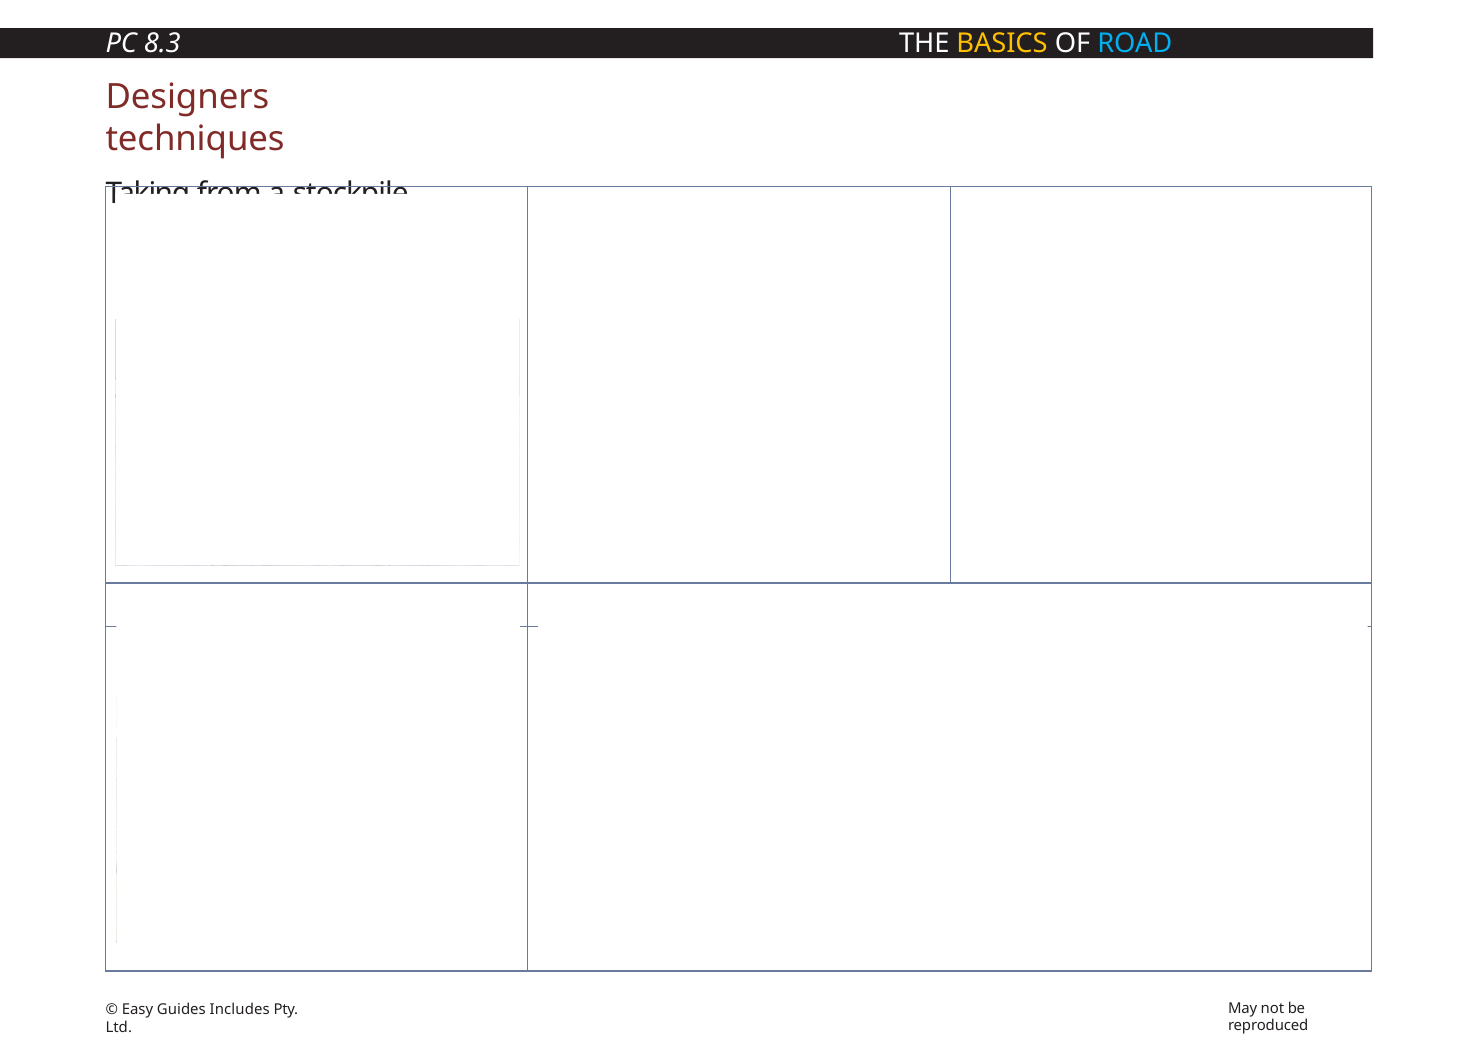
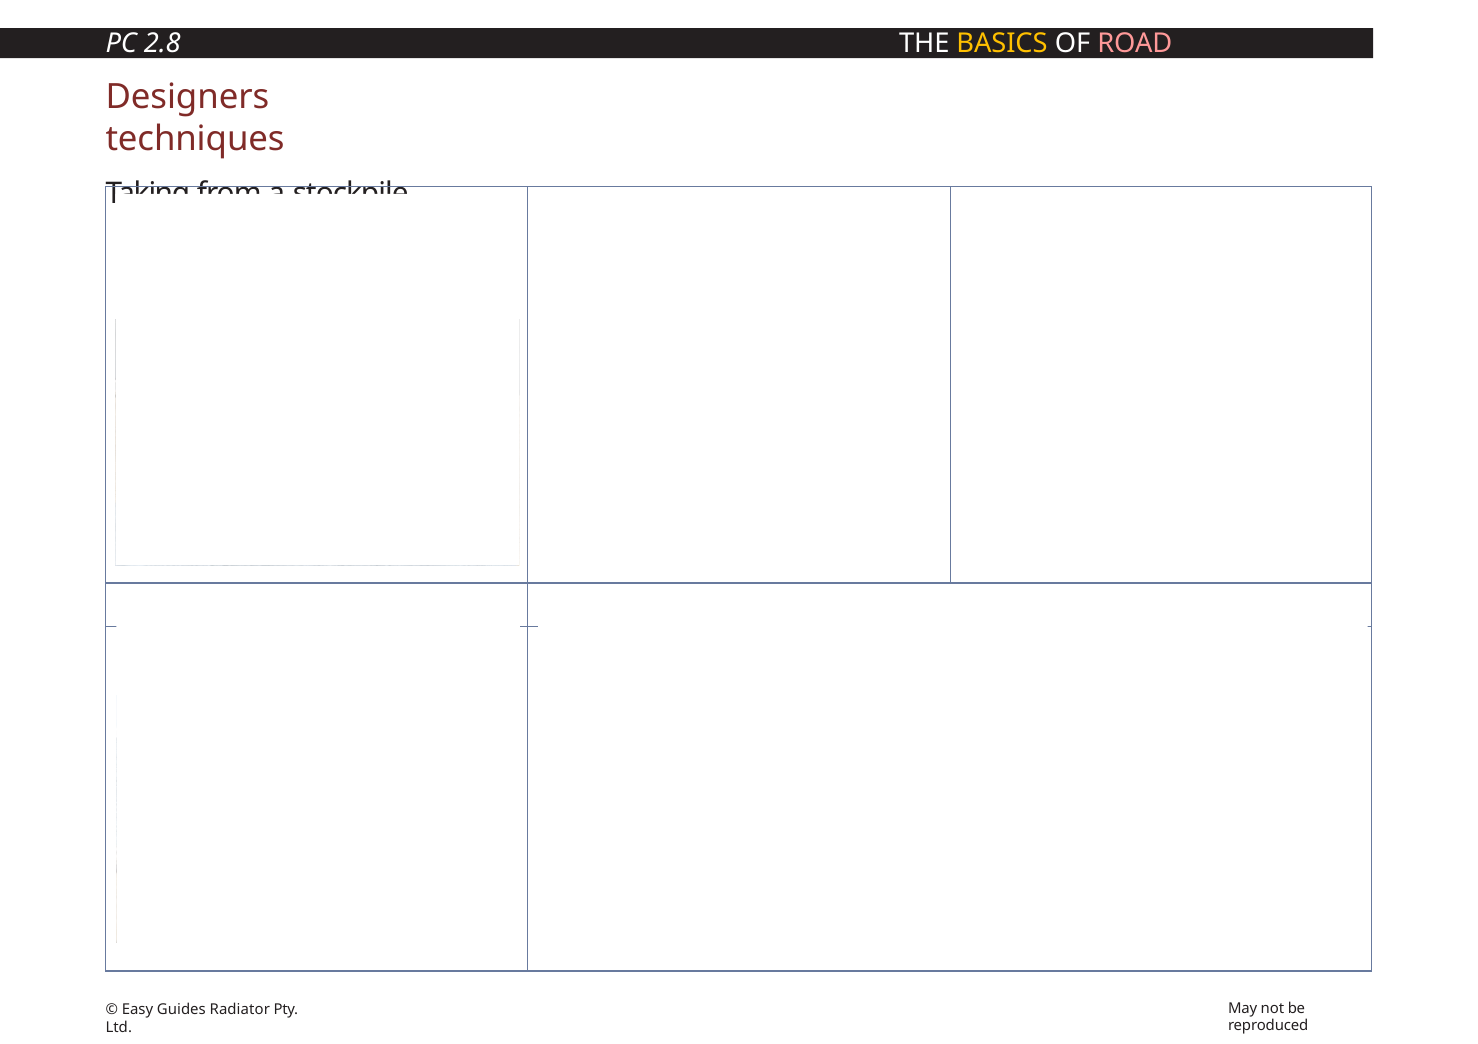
8.3: 8.3 -> 2.8 (162, 44)
ROAD colour: light blue -> pink (1135, 44)
Includes: Includes -> Radiator (240, 1009)
